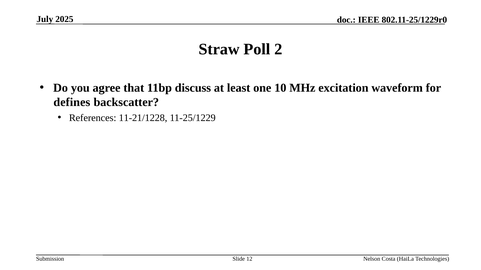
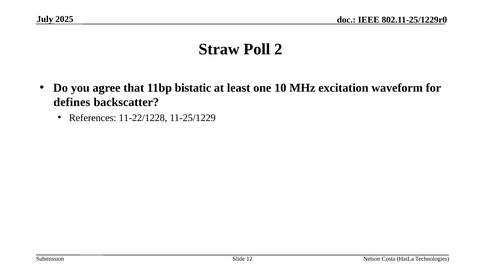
discuss: discuss -> bistatic (193, 88)
11-21/1228: 11-21/1228 -> 11-22/1228 (143, 118)
